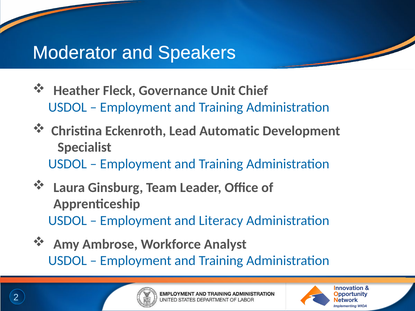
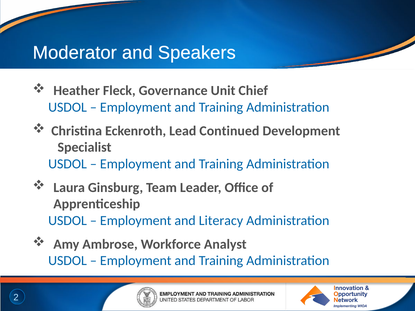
Automatic: Automatic -> Continued (229, 131)
